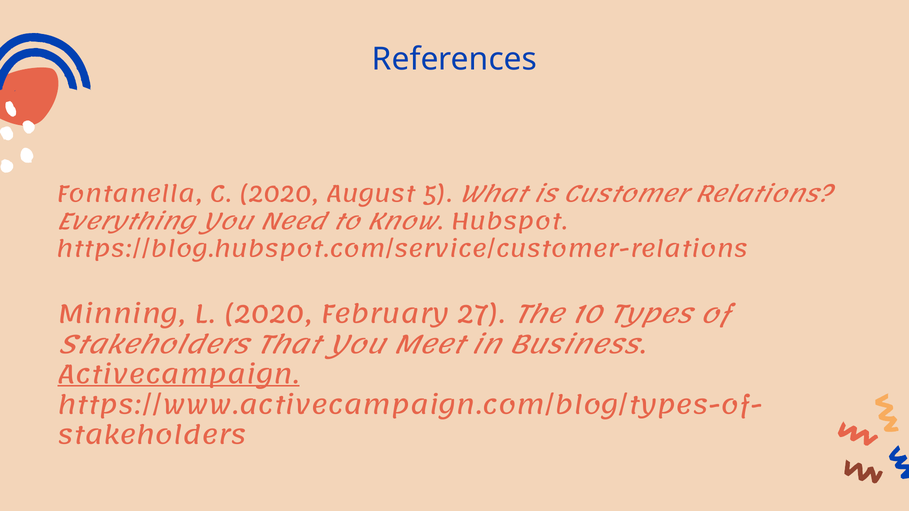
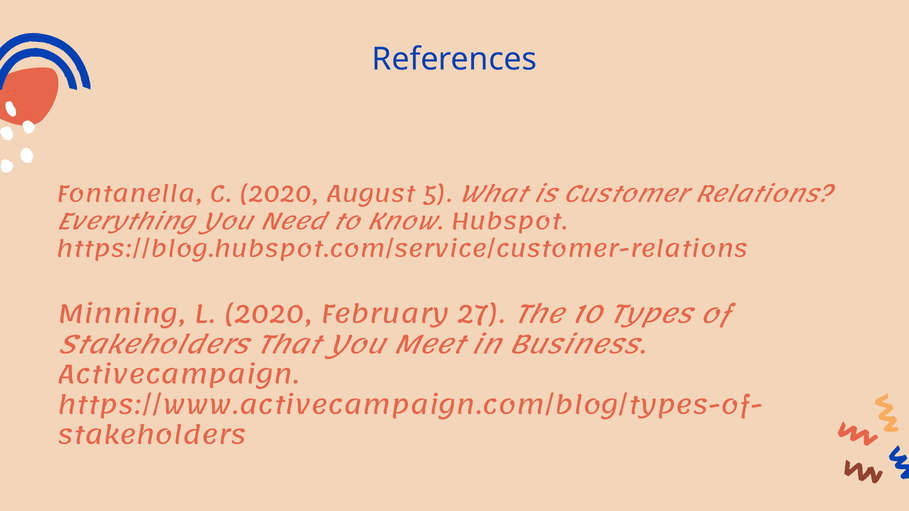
Activecampaign underline: present -> none (179, 375)
